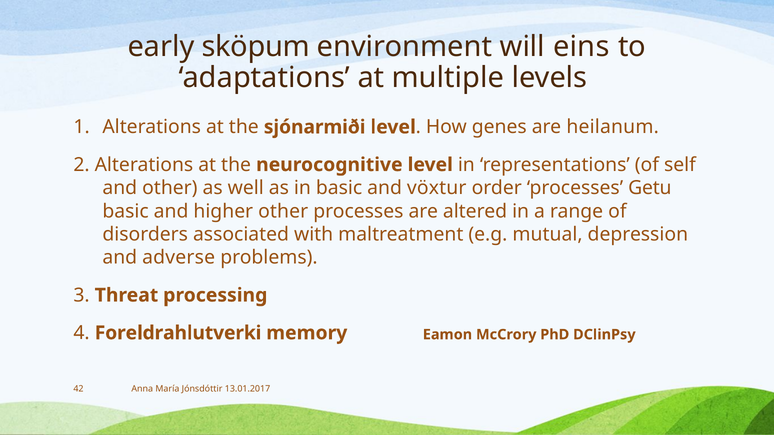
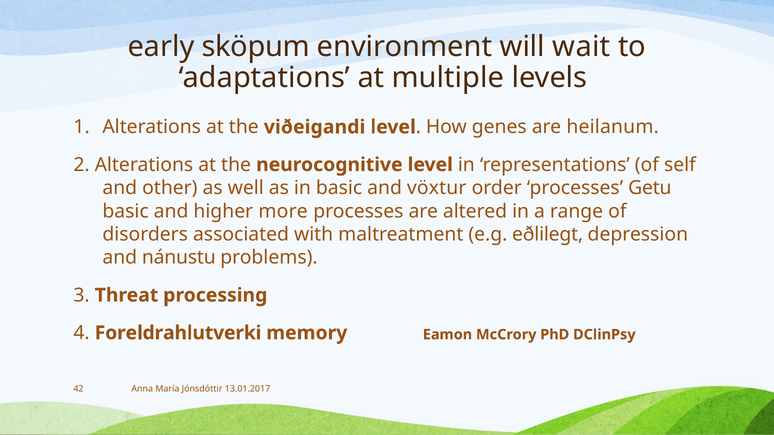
eins: eins -> wait (581, 47)
sjónarmiði: sjónarmiði -> viðeigandi (315, 127)
higher other: other -> more (283, 211)
mutual: mutual -> eðlilegt (548, 235)
adverse: adverse -> nánustu (179, 258)
